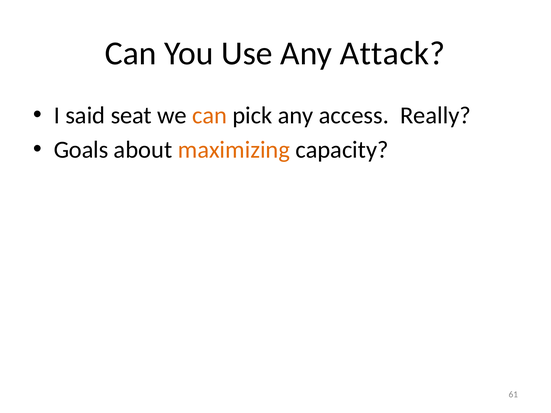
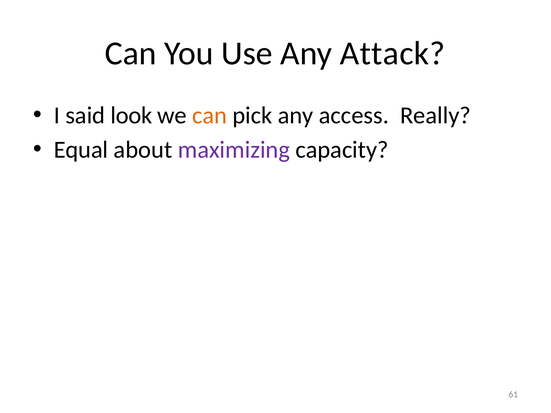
seat: seat -> look (131, 116)
Goals: Goals -> Equal (81, 150)
maximizing colour: orange -> purple (234, 150)
